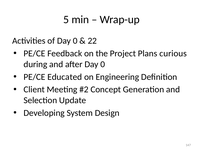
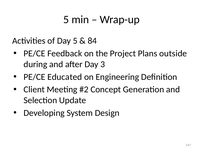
of Day 0: 0 -> 5 (75, 41)
22: 22 -> 84 (92, 41)
curious: curious -> outside (173, 54)
after Day 0: 0 -> 3 (103, 64)
